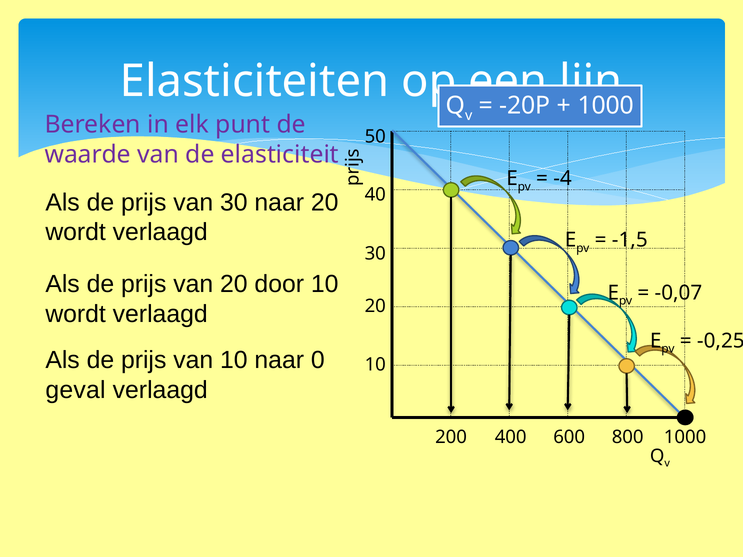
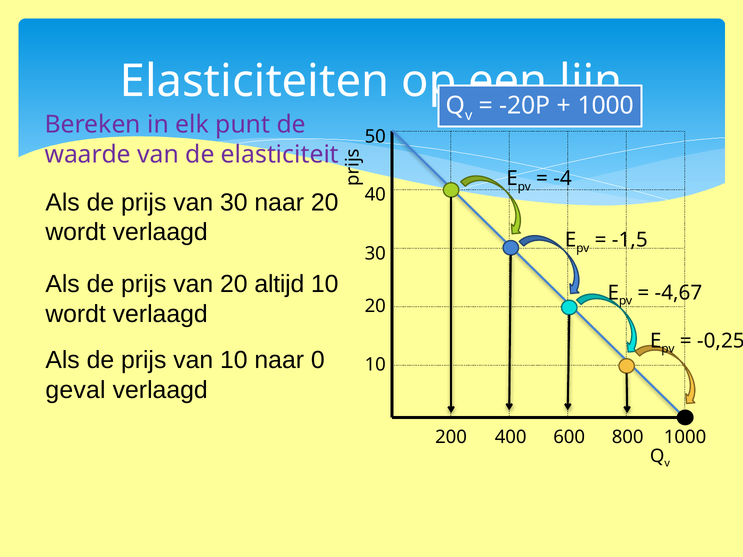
door: door -> altijd (279, 284)
-0,07: -0,07 -> -4,67 (678, 293)
